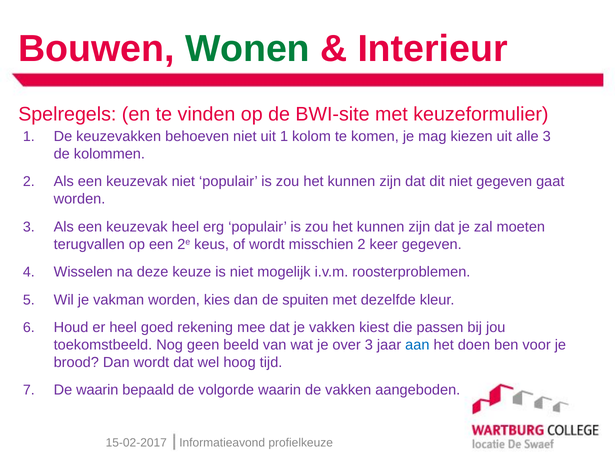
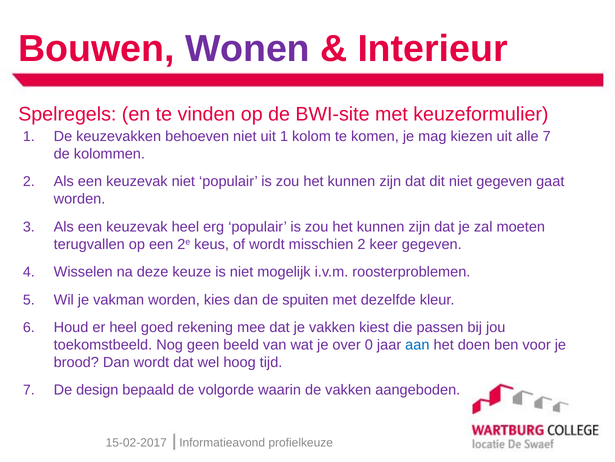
Wonen colour: green -> purple (247, 49)
alle 3: 3 -> 7 (547, 136)
over 3: 3 -> 0 (369, 344)
De waarin: waarin -> design (97, 390)
